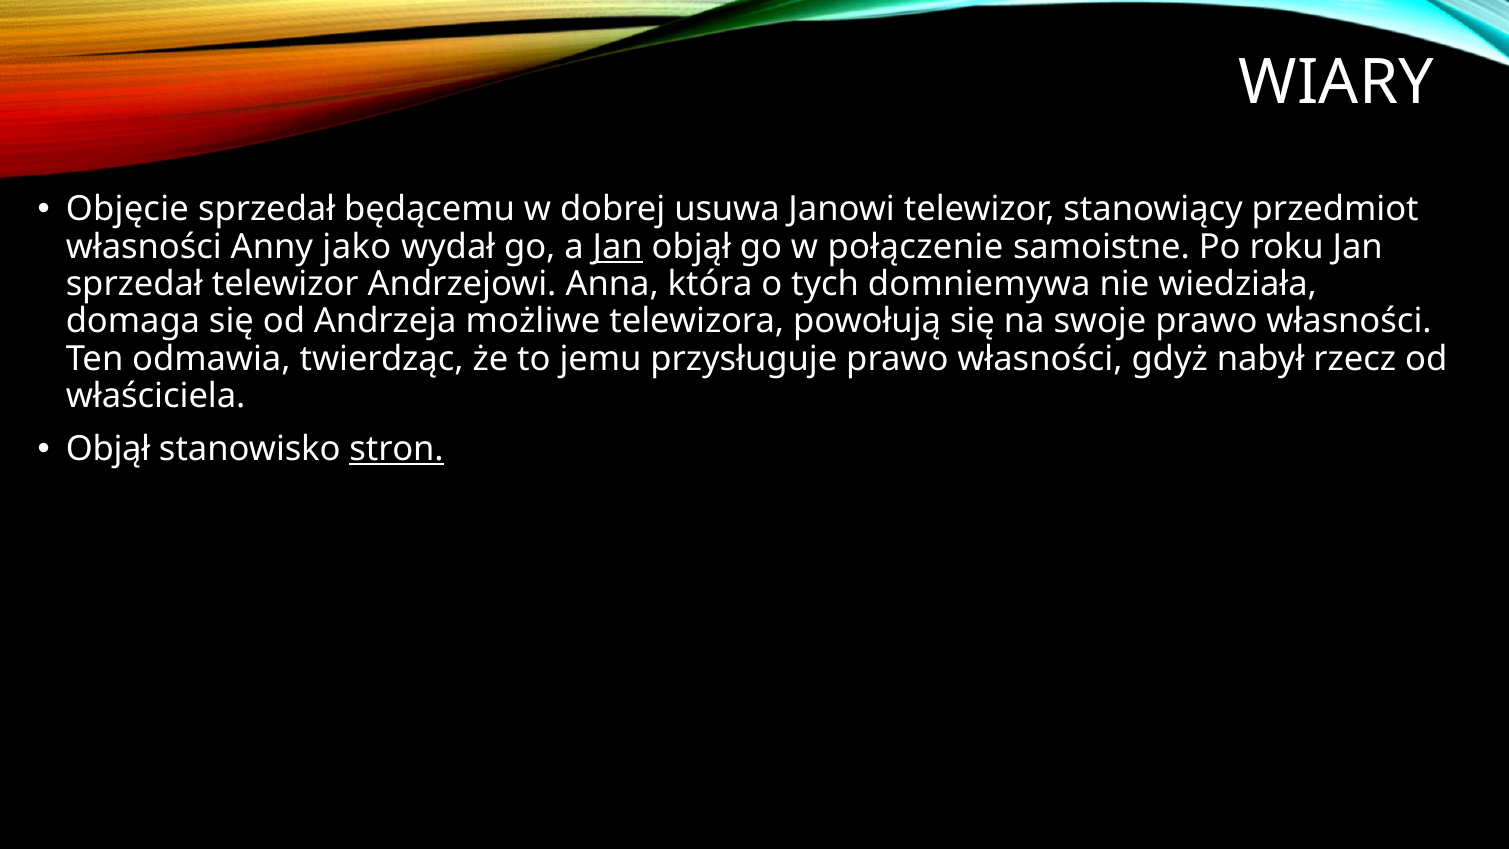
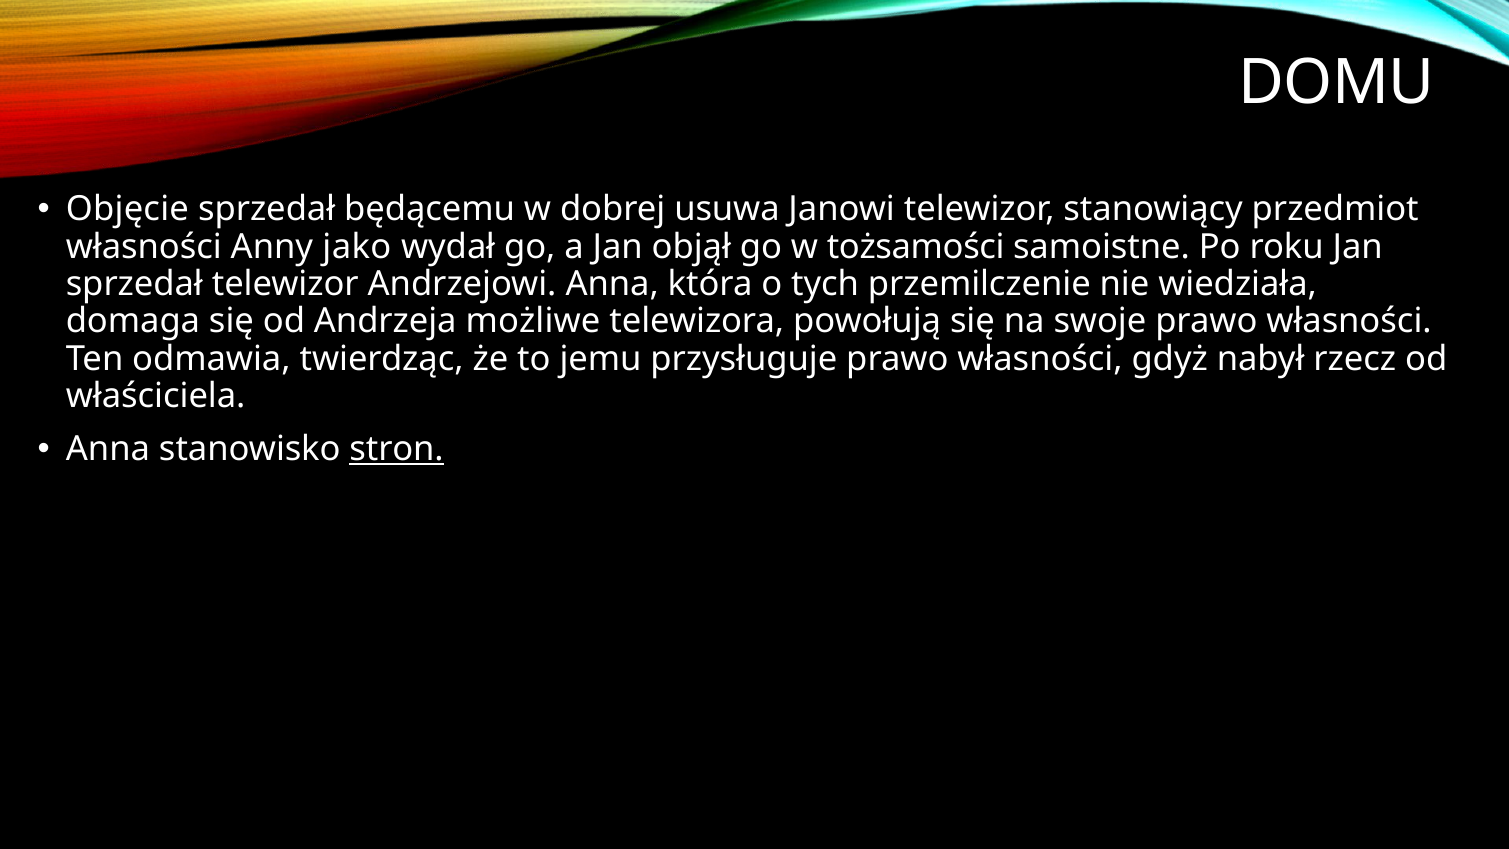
WIARY: WIARY -> DOMU (1337, 82)
Jan underline: present -> none (618, 247)
połączenie: połączenie -> tożsamości (916, 247)
domniemywa: domniemywa -> przemilczenie (979, 284)
Objął: Objął -> Anna (108, 449)
